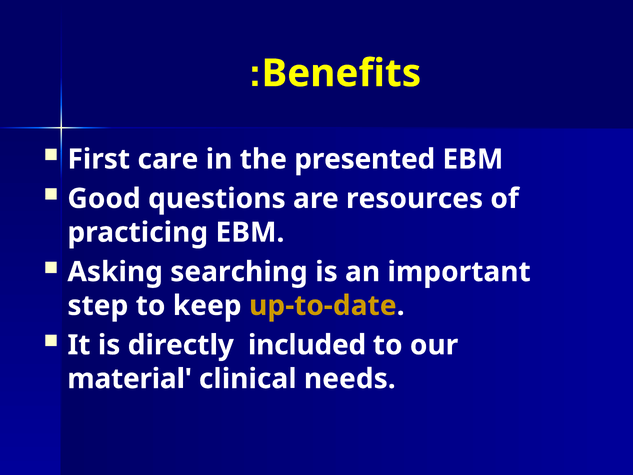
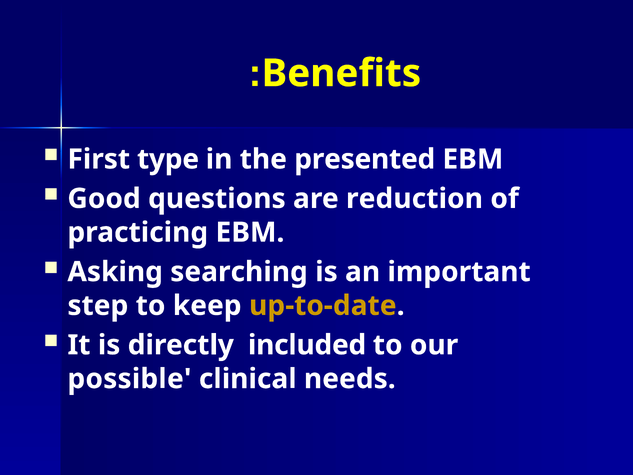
care: care -> type (168, 159)
resources: resources -> reduction (414, 199)
material: material -> possible (129, 379)
